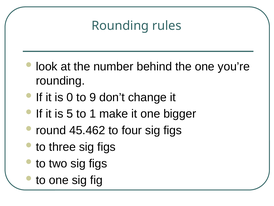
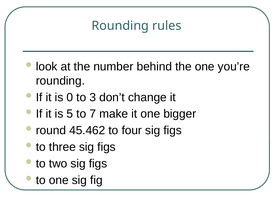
9: 9 -> 3 (93, 97)
1: 1 -> 7 (93, 114)
